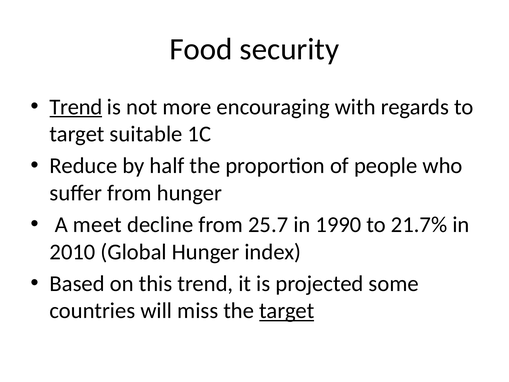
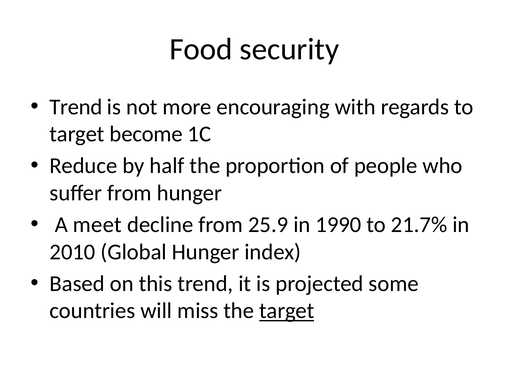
Trend underline: present -> none (76, 107)
suitable: suitable -> become (146, 134)
25.7: 25.7 -> 25.9 (268, 225)
